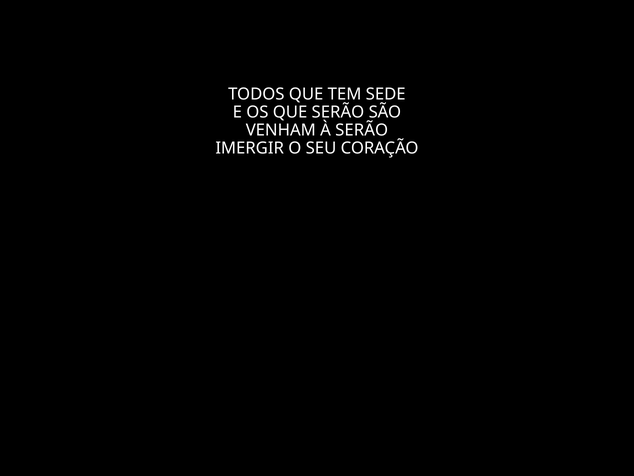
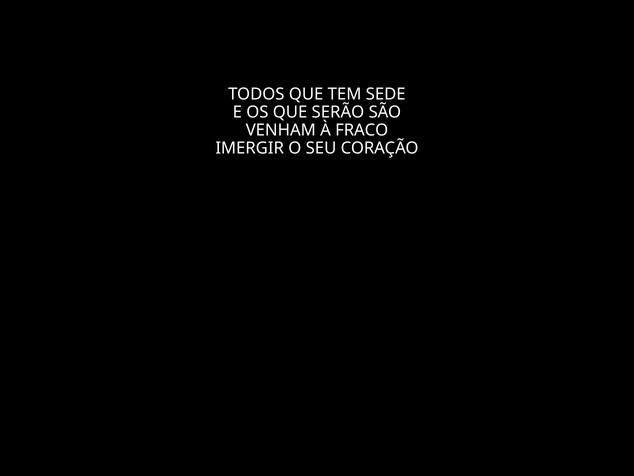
À SERÃO: SERÃO -> FRACO (362, 130)
